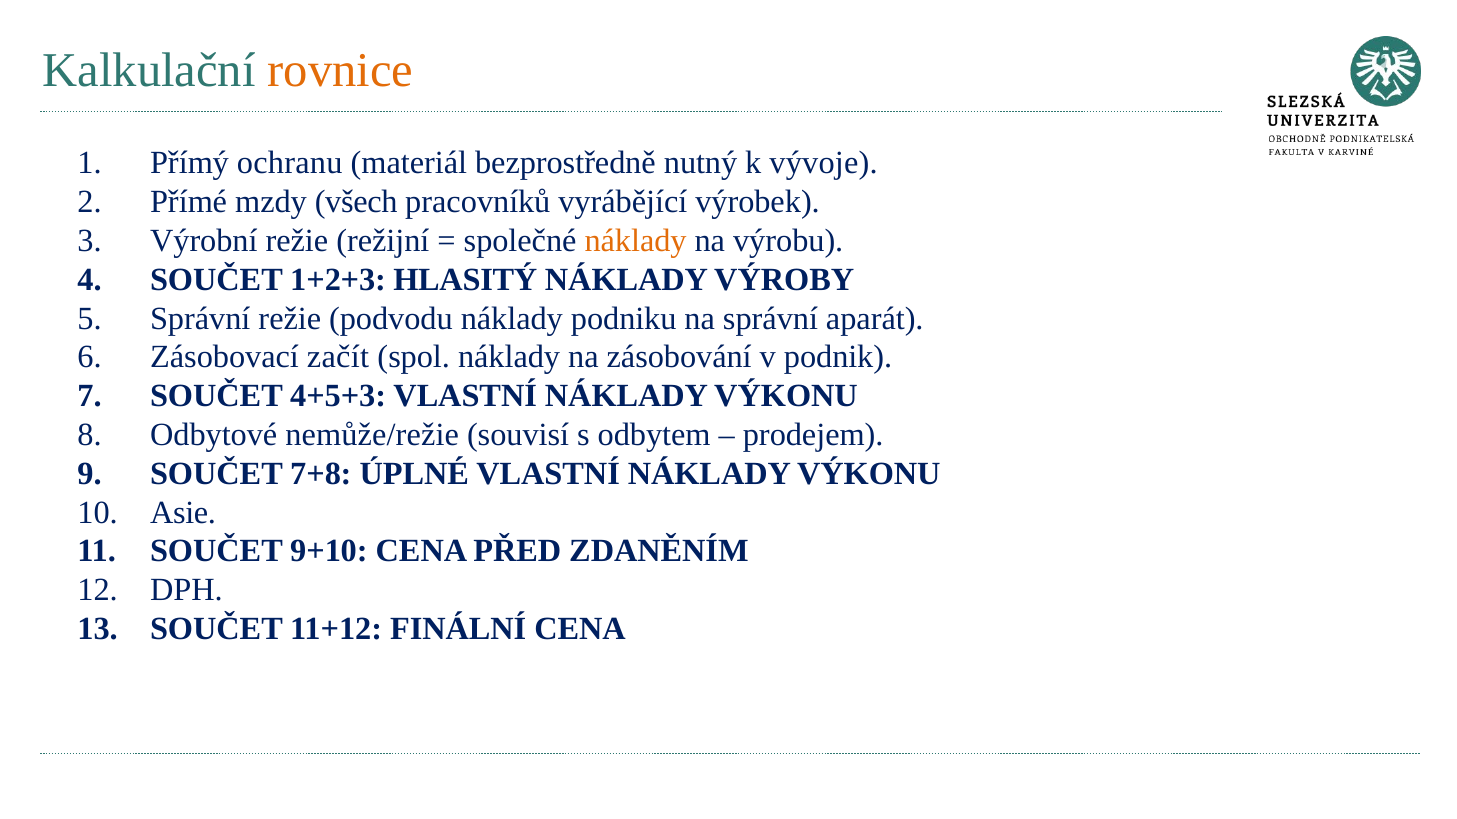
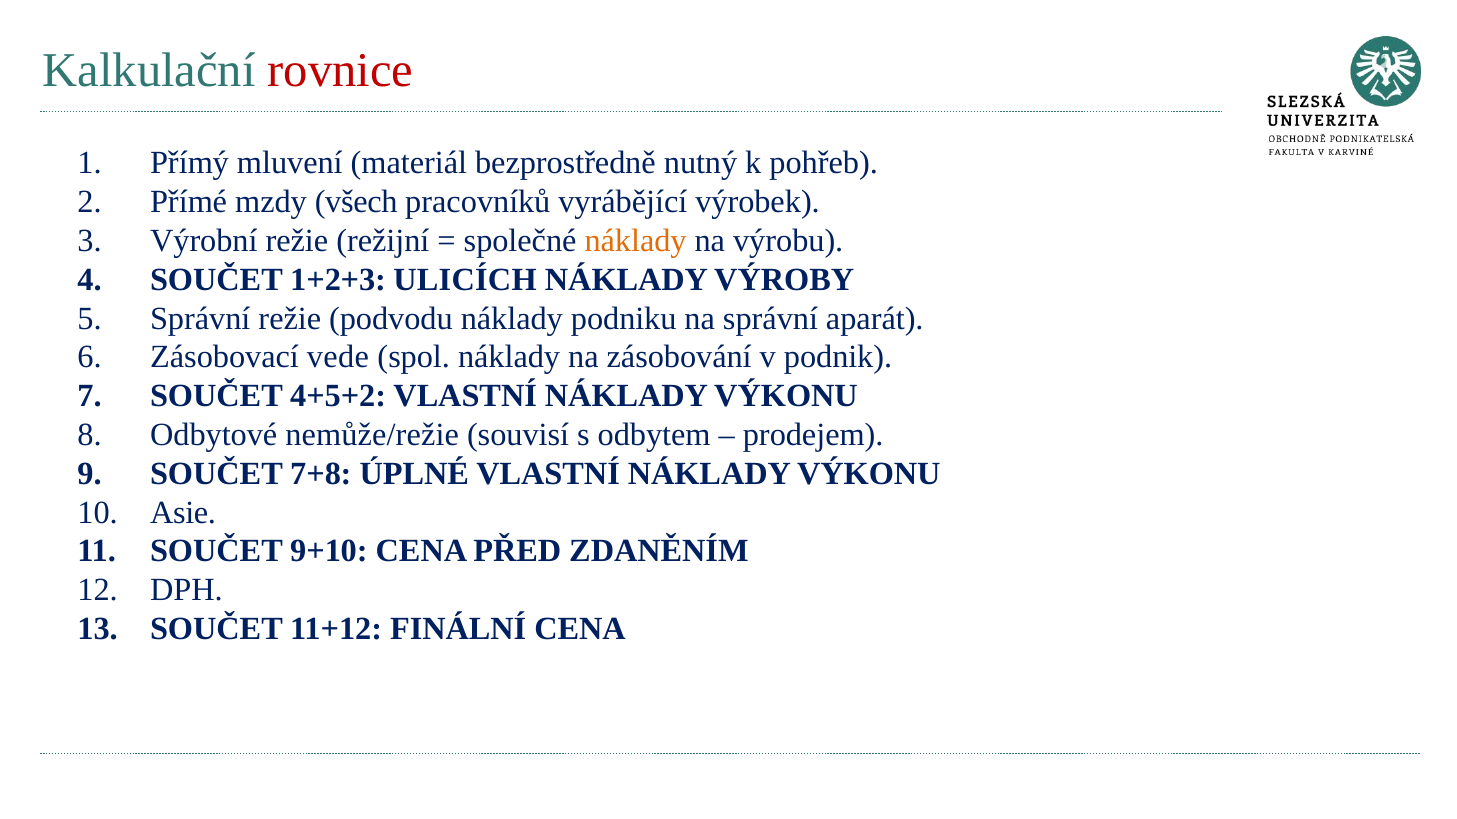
rovnice colour: orange -> red (341, 71)
ochranu: ochranu -> mluvení (290, 163)
vývoje: vývoje -> pohřeb (824, 163)
HLASITÝ: HLASITÝ -> ULICÍCH (465, 280)
začít: začít -> vede (338, 357)
4+5+3: 4+5+3 -> 4+5+2 (338, 396)
